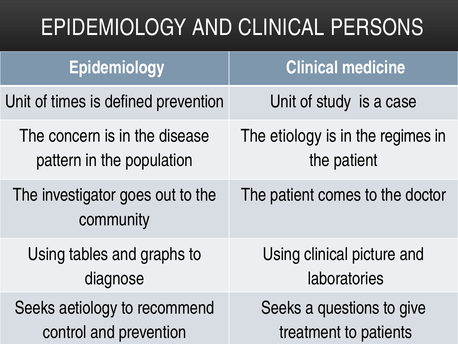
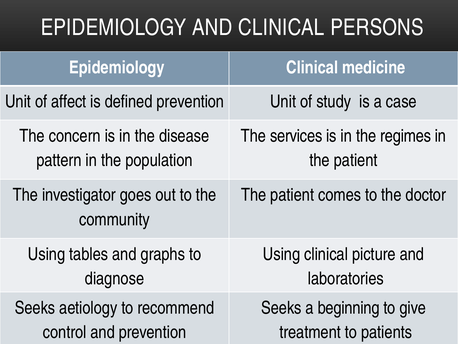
times: times -> affect (69, 101)
etiology: etiology -> services (296, 136)
questions: questions -> beginning (349, 307)
